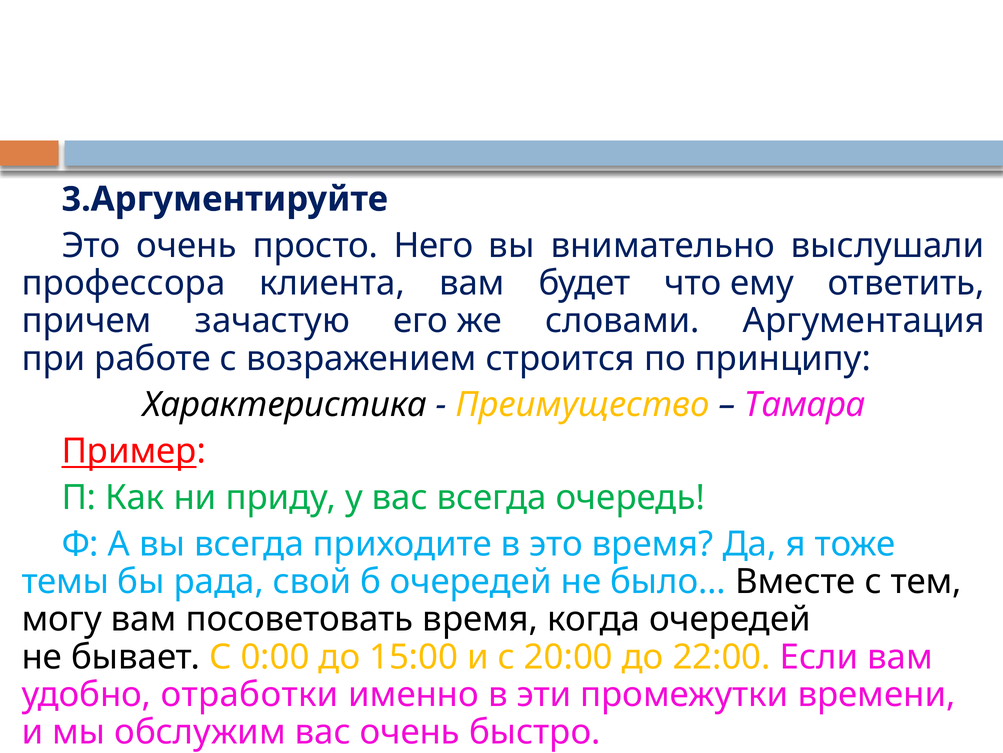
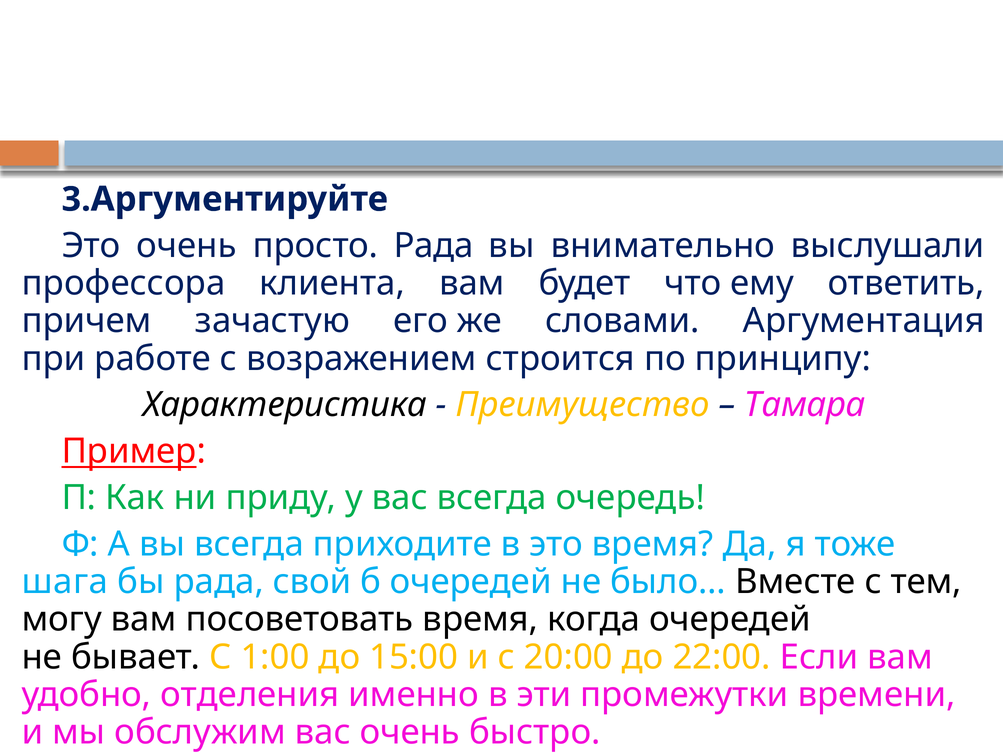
просто Него: Него -> Рада (434, 245)
темы: темы -> шага (65, 581)
0:00: 0:00 -> 1:00 (275, 656)
отработки: отработки -> отделения (250, 694)
